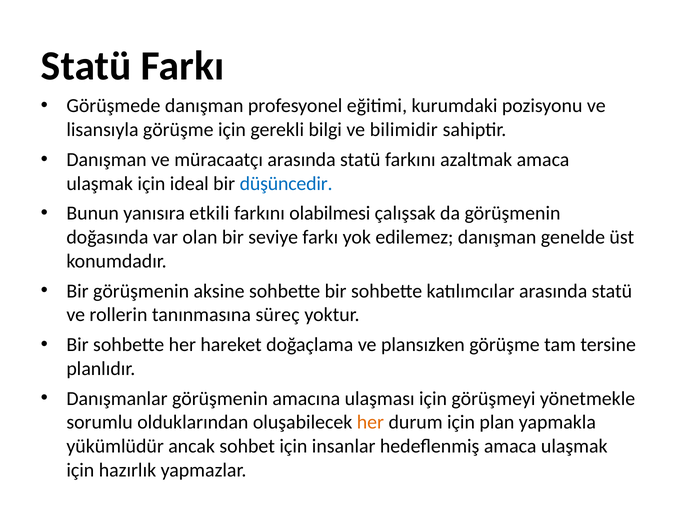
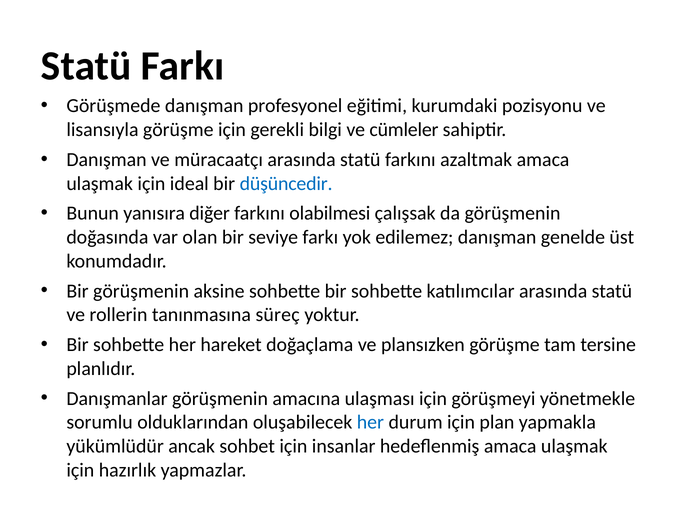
bilimidir: bilimidir -> cümleler (404, 130)
etkili: etkili -> diğer (210, 213)
her colour: orange -> blue (370, 422)
